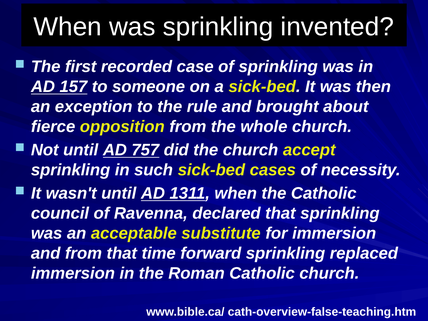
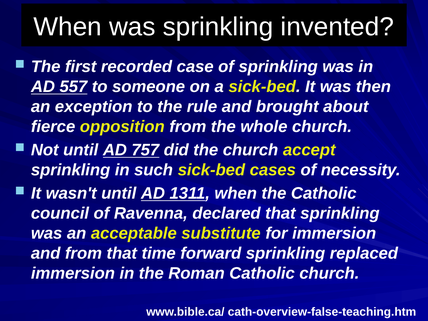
157: 157 -> 557 (73, 87)
